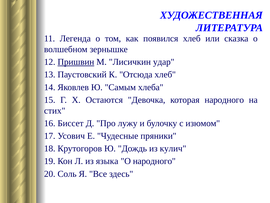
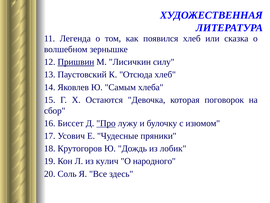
удар: удар -> силу (164, 62)
которая народного: народного -> поговорок (224, 100)
стих: стих -> сбор (55, 110)
Про underline: none -> present (106, 123)
кулич: кулич -> лобик (173, 148)
языка: языка -> кулич (107, 161)
